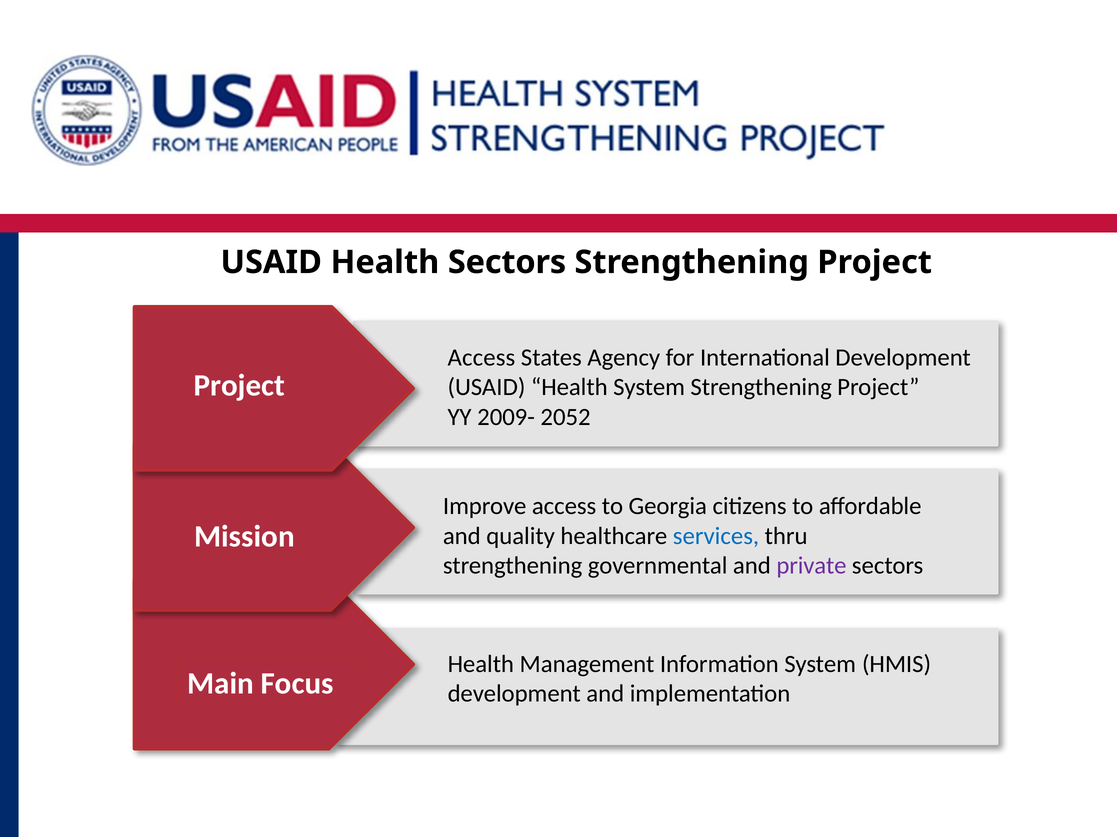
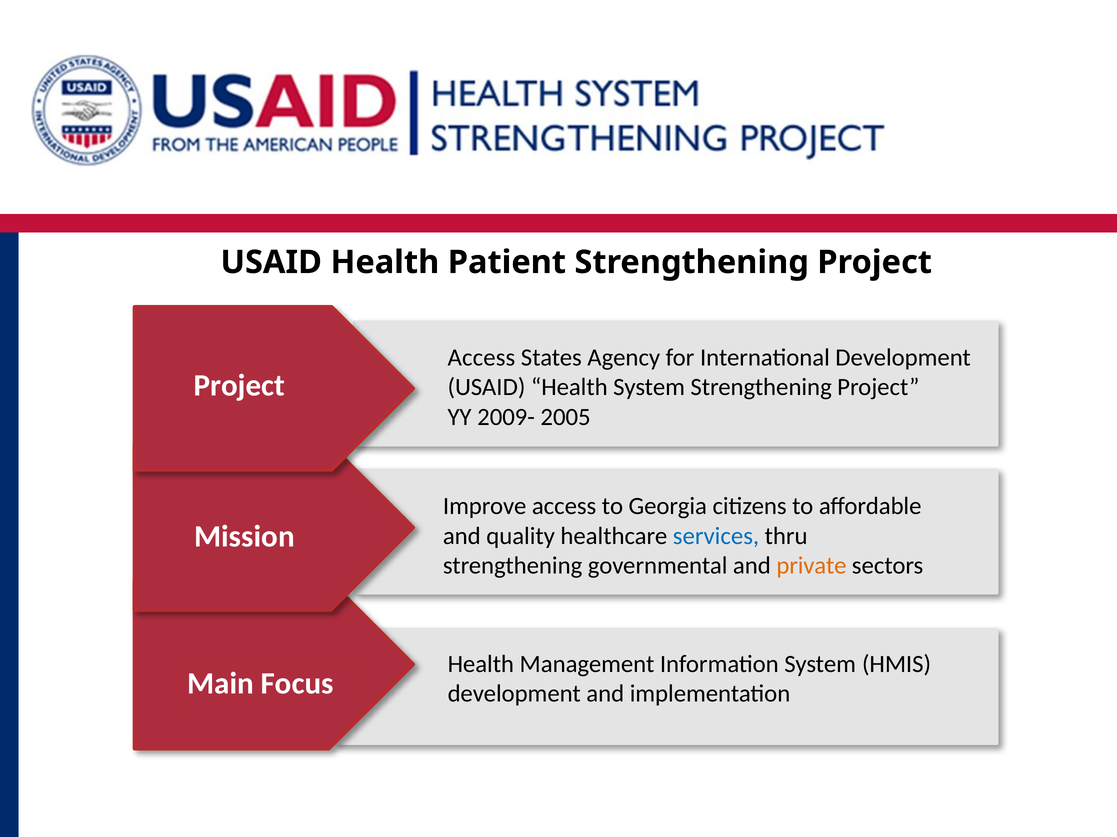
Health Sectors: Sectors -> Patient (507, 263)
2052: 2052 -> 2005 (566, 417)
private colour: purple -> orange (811, 566)
